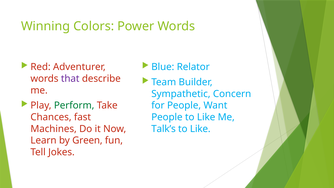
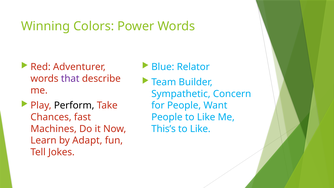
Perform colour: green -> black (74, 105)
Talk’s: Talk’s -> This’s (164, 129)
Green: Green -> Adapt (87, 140)
